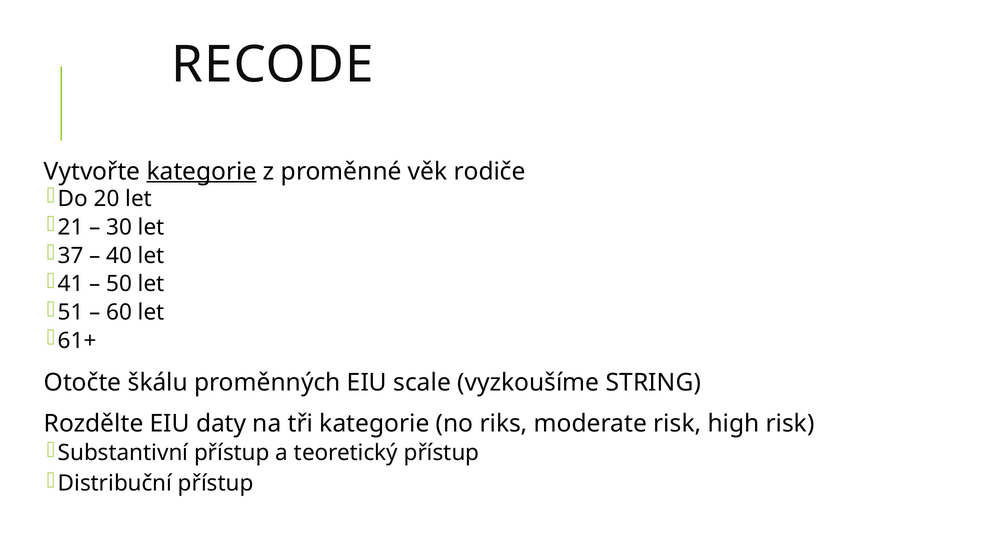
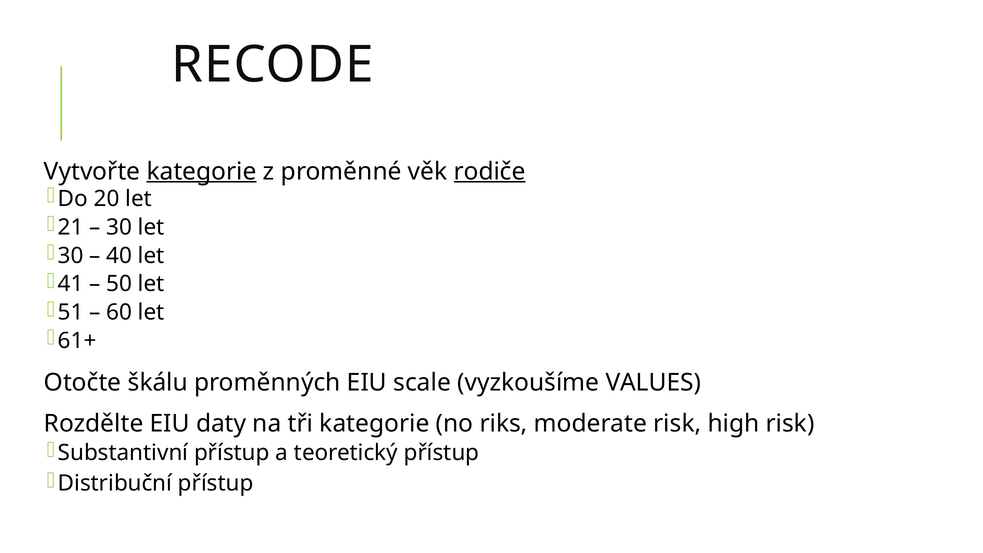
rodiče underline: none -> present (490, 171)
37: 37 -> 30 (71, 256)
STRING: STRING -> VALUES (653, 383)
